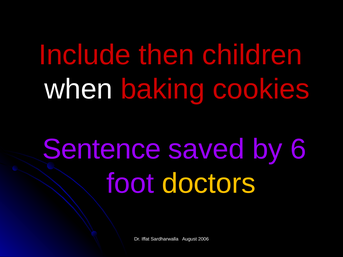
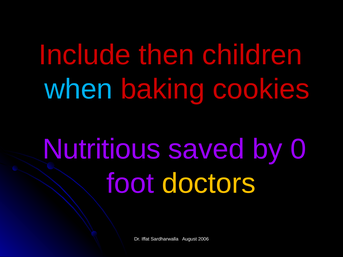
when colour: white -> light blue (78, 89)
Sentence: Sentence -> Nutritious (102, 149)
6: 6 -> 0 (298, 149)
